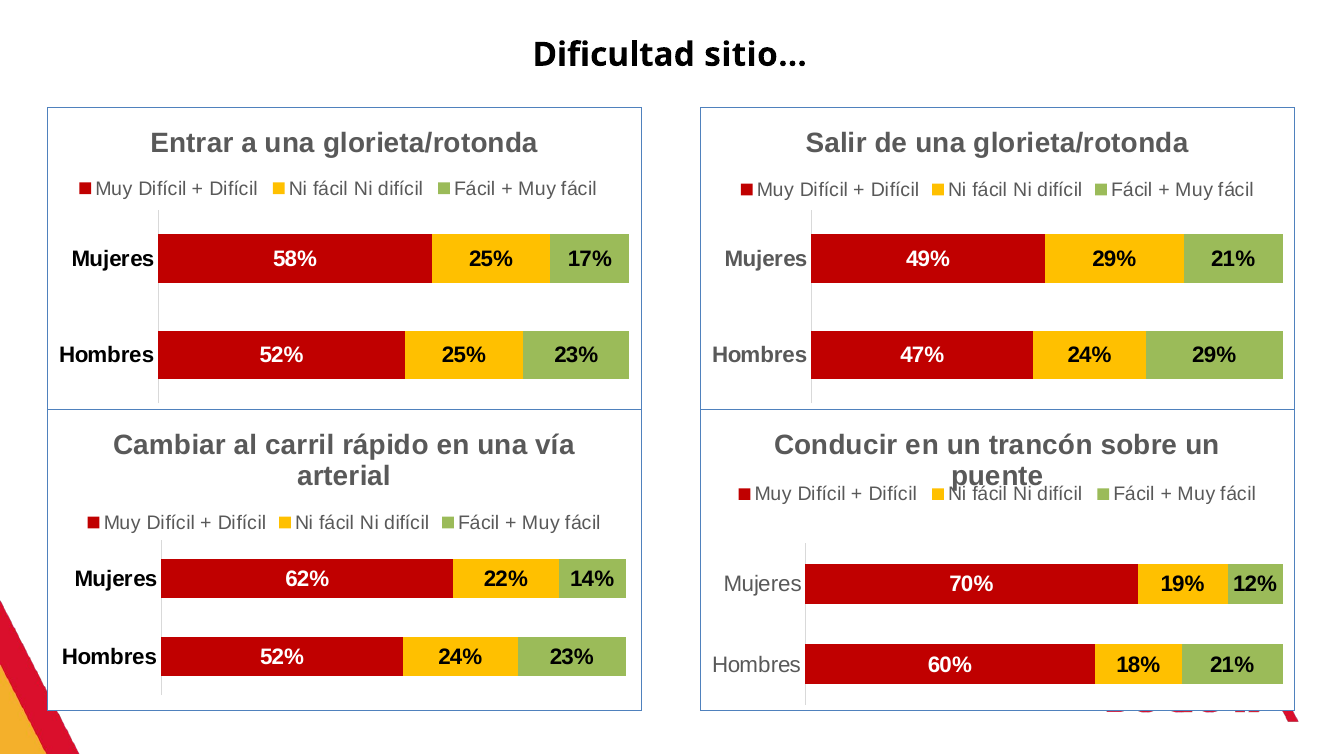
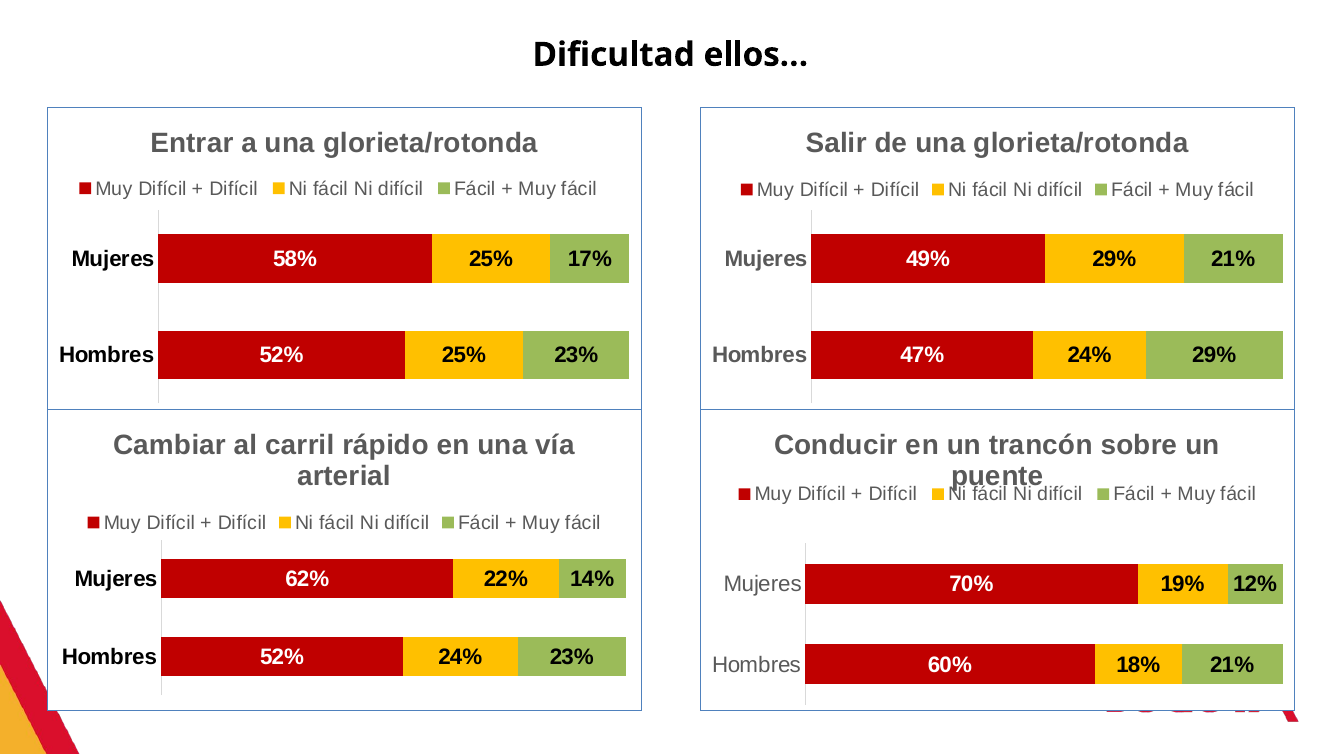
sitio…: sitio… -> ellos… (756, 55)
